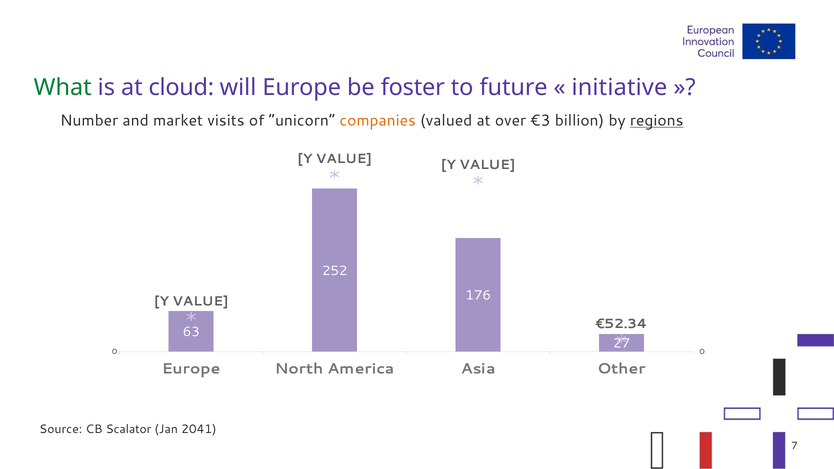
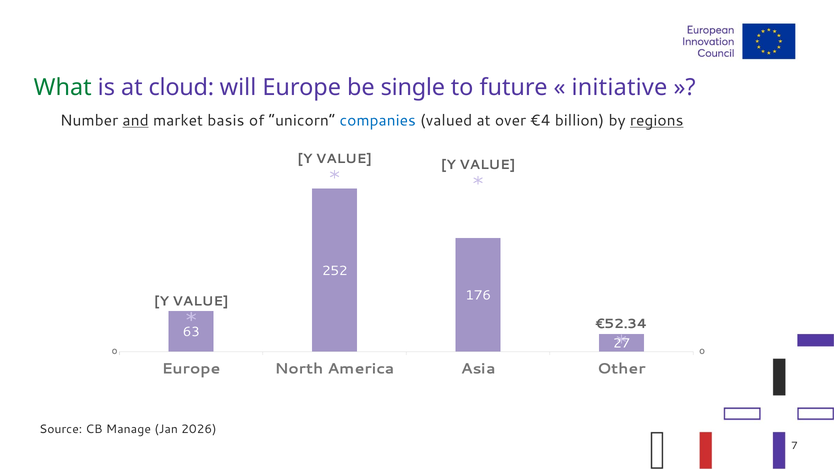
foster: foster -> single (413, 88)
and underline: none -> present (136, 121)
visits: visits -> basis (226, 121)
companies colour: orange -> blue (378, 121)
€3: €3 -> €4 (541, 121)
Scalator: Scalator -> Manage (128, 429)
2041: 2041 -> 2026 (199, 429)
